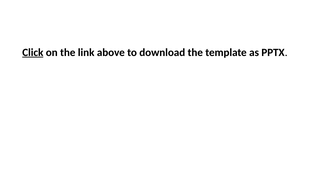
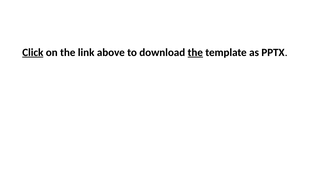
the underline: none -> present (195, 52)
